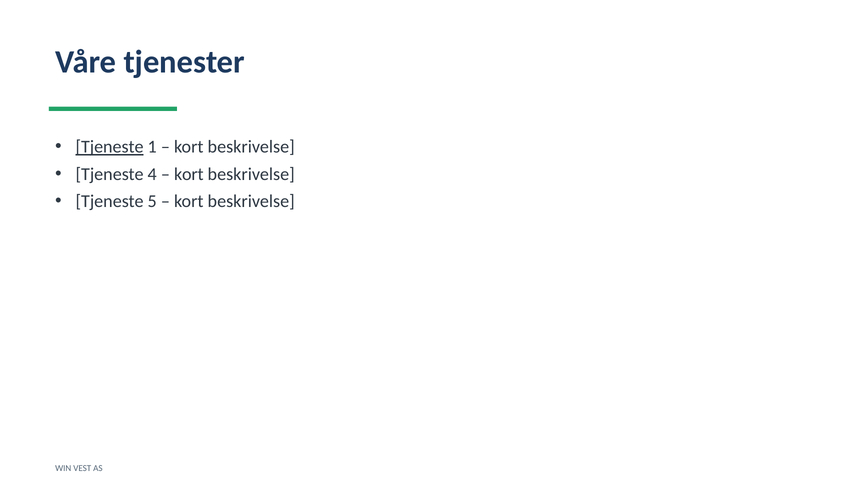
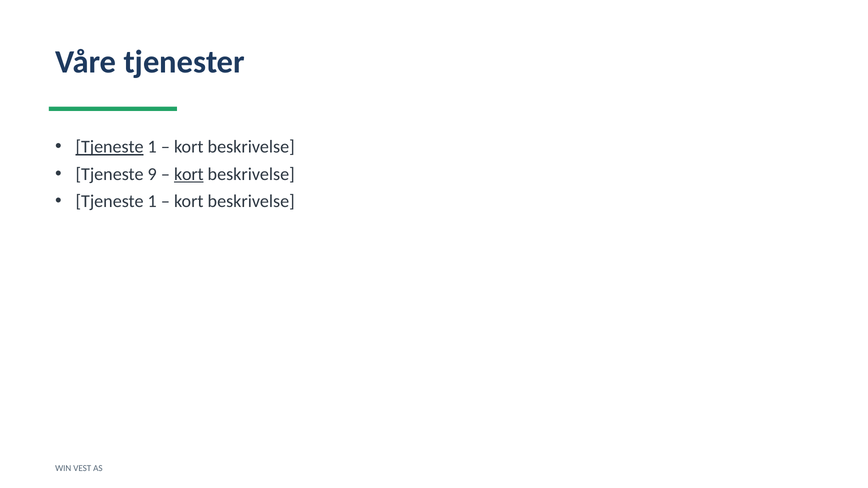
4: 4 -> 9 (152, 174)
kort underline: none -> present (189, 174)
5: 5 -> 1 (152, 201)
